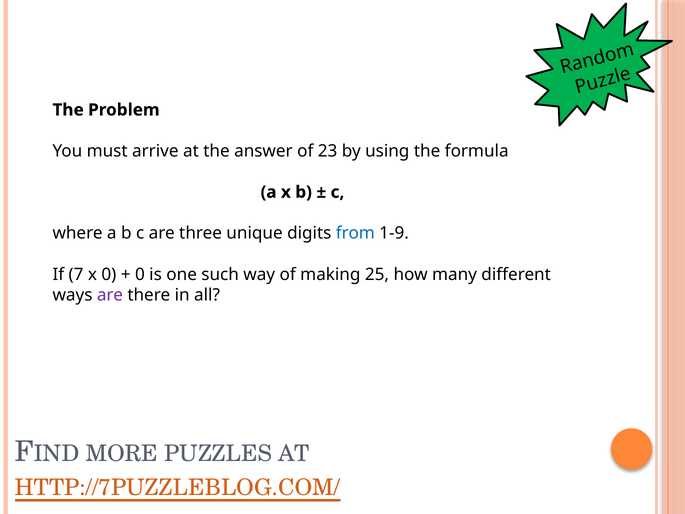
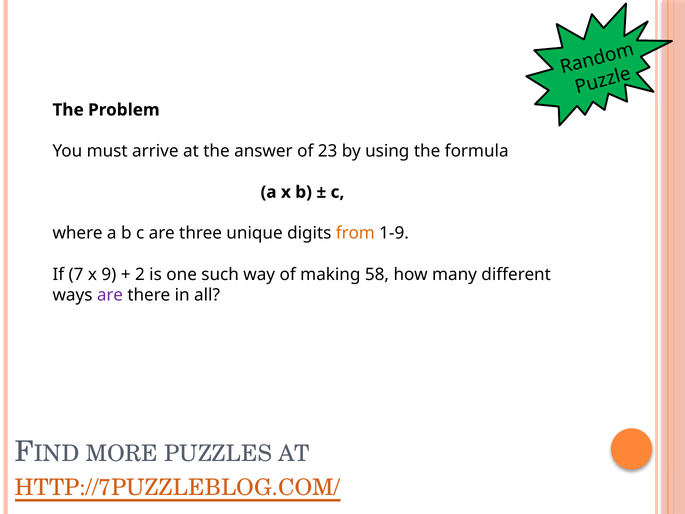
from colour: blue -> orange (355, 233)
x 0: 0 -> 9 (109, 274)
0: 0 -> 2 (140, 274)
25: 25 -> 58 (377, 274)
